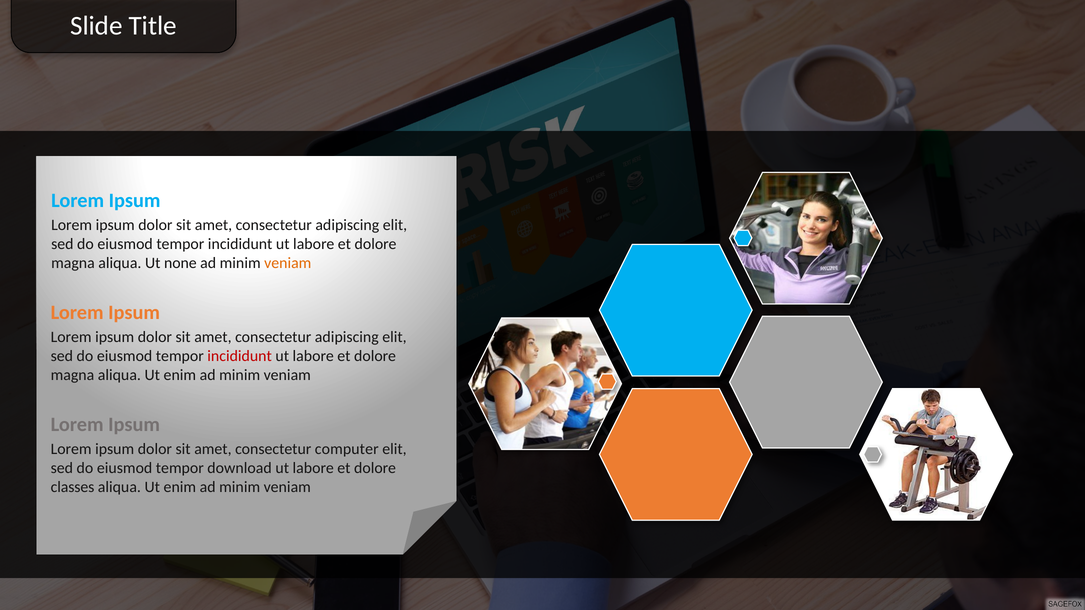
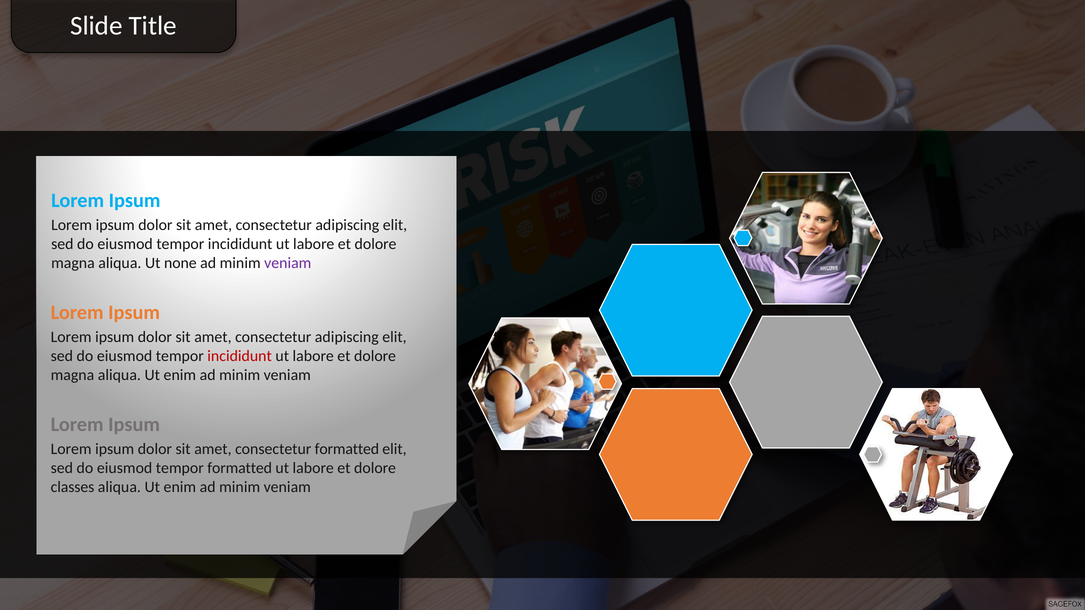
veniam colour: orange -> purple (288, 263)
consectetur computer: computer -> formatted (347, 449)
tempor download: download -> formatted (240, 468)
